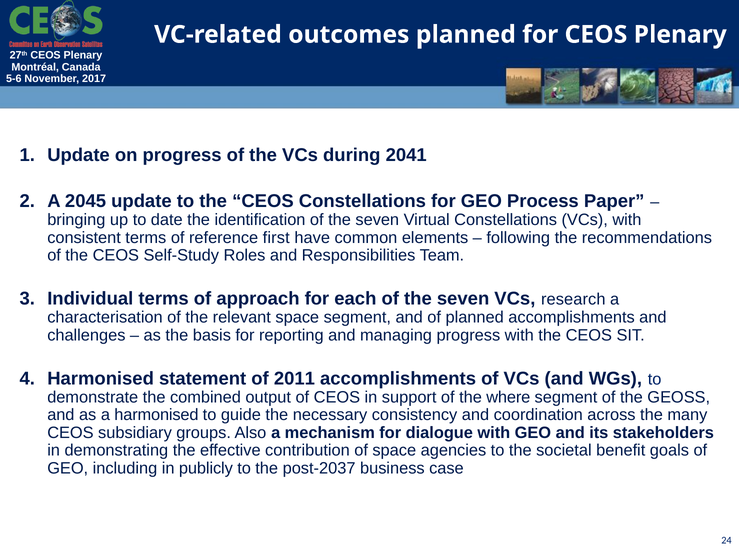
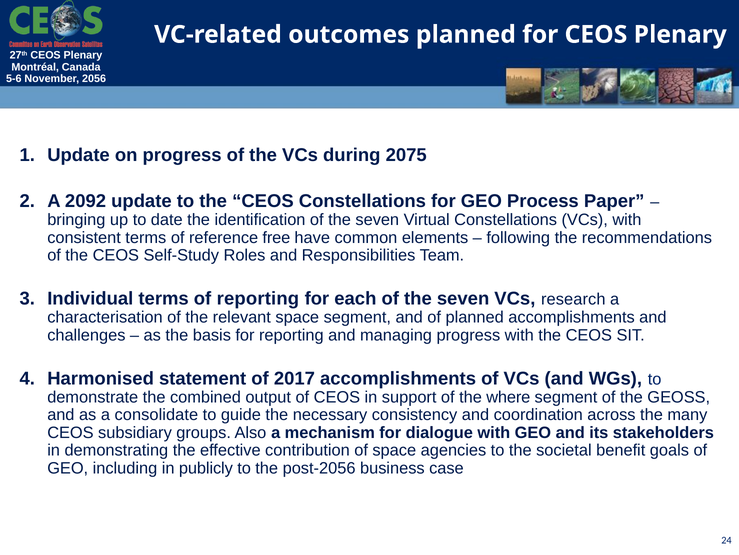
2017: 2017 -> 2056 (94, 79)
2041: 2041 -> 2075 (406, 155)
2045: 2045 -> 2092 (86, 201)
first: first -> free (276, 237)
of approach: approach -> reporting (258, 298)
2011: 2011 -> 2017 (294, 378)
a harmonised: harmonised -> consolidate (156, 414)
post-2037: post-2037 -> post-2056 (319, 468)
